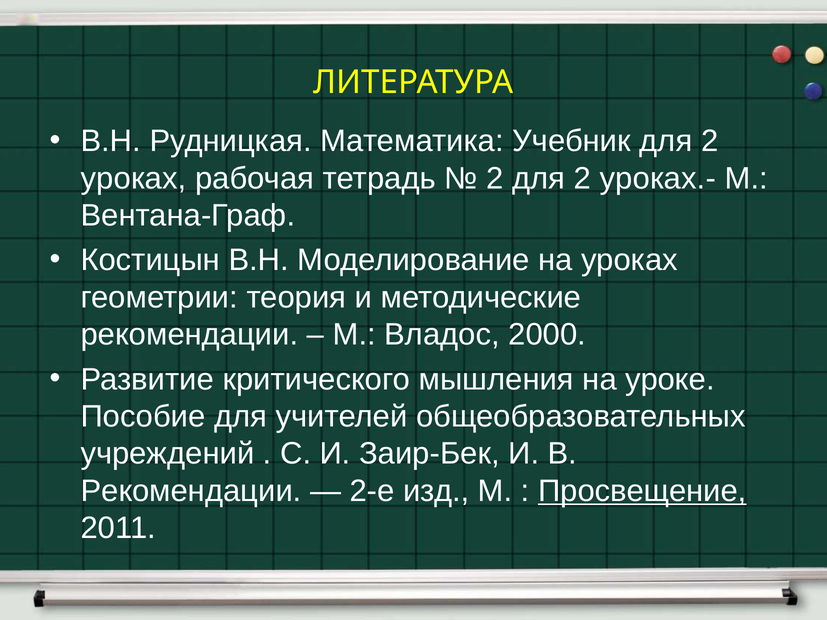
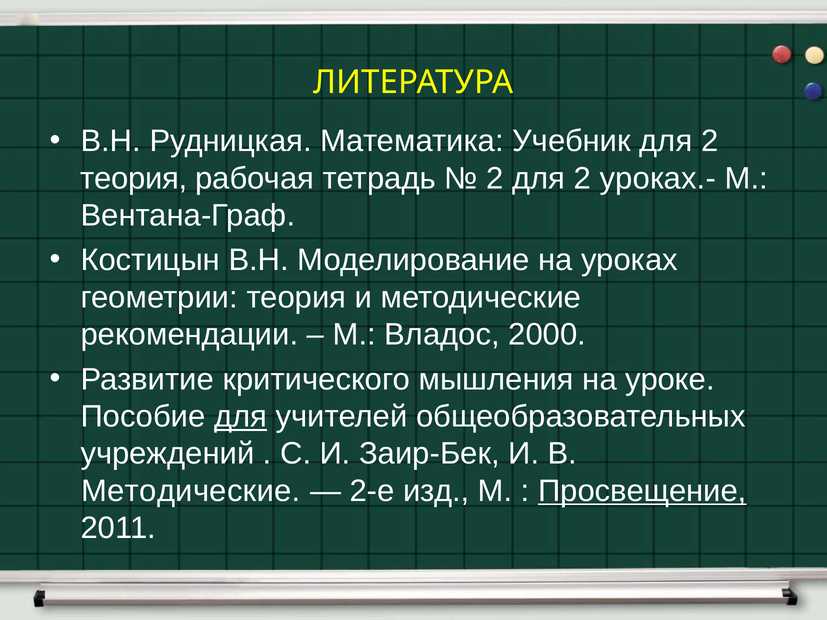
уроках: уроках -> теория (134, 178)
для underline: none -> present (241, 417)
Рекомендации: Рекомендации -> Методические (191, 491)
